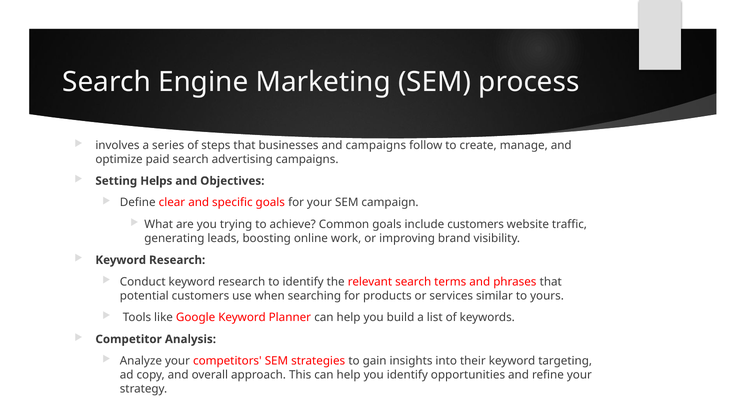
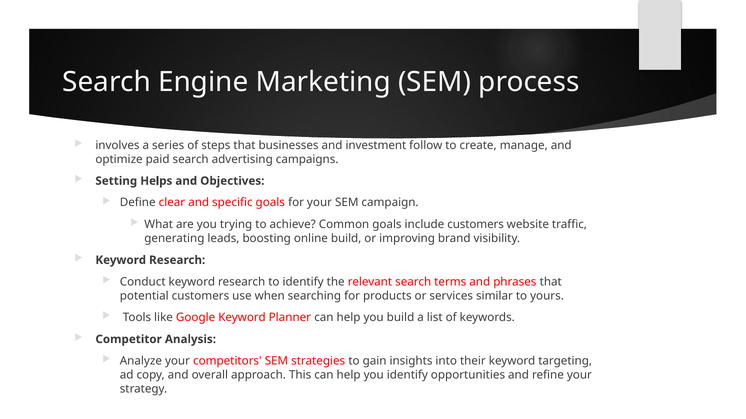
and campaigns: campaigns -> investment (376, 145)
online work: work -> build (346, 239)
